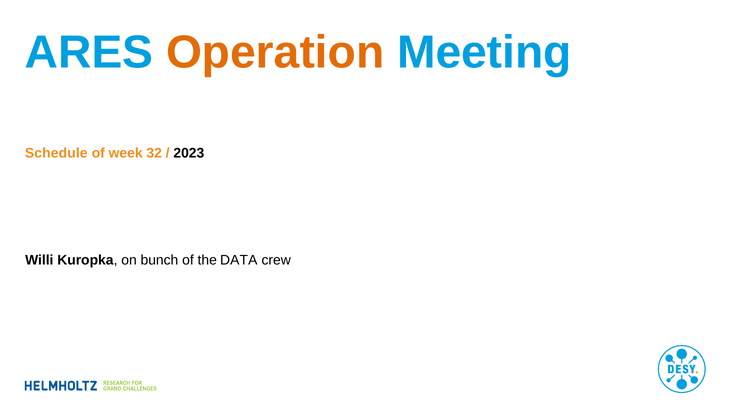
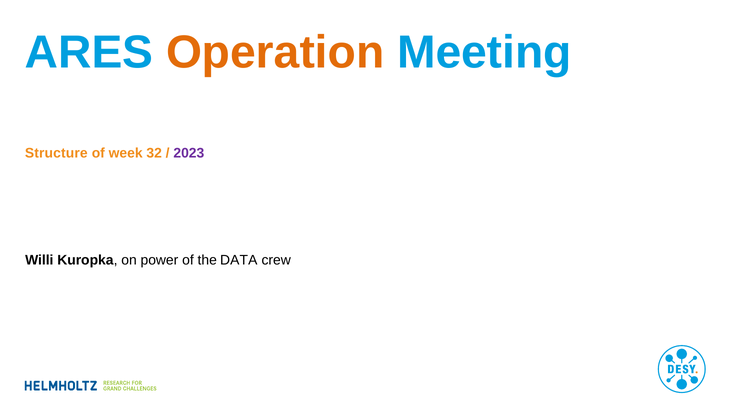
Schedule: Schedule -> Structure (56, 153)
2023 colour: black -> purple (189, 153)
bunch: bunch -> power (159, 260)
